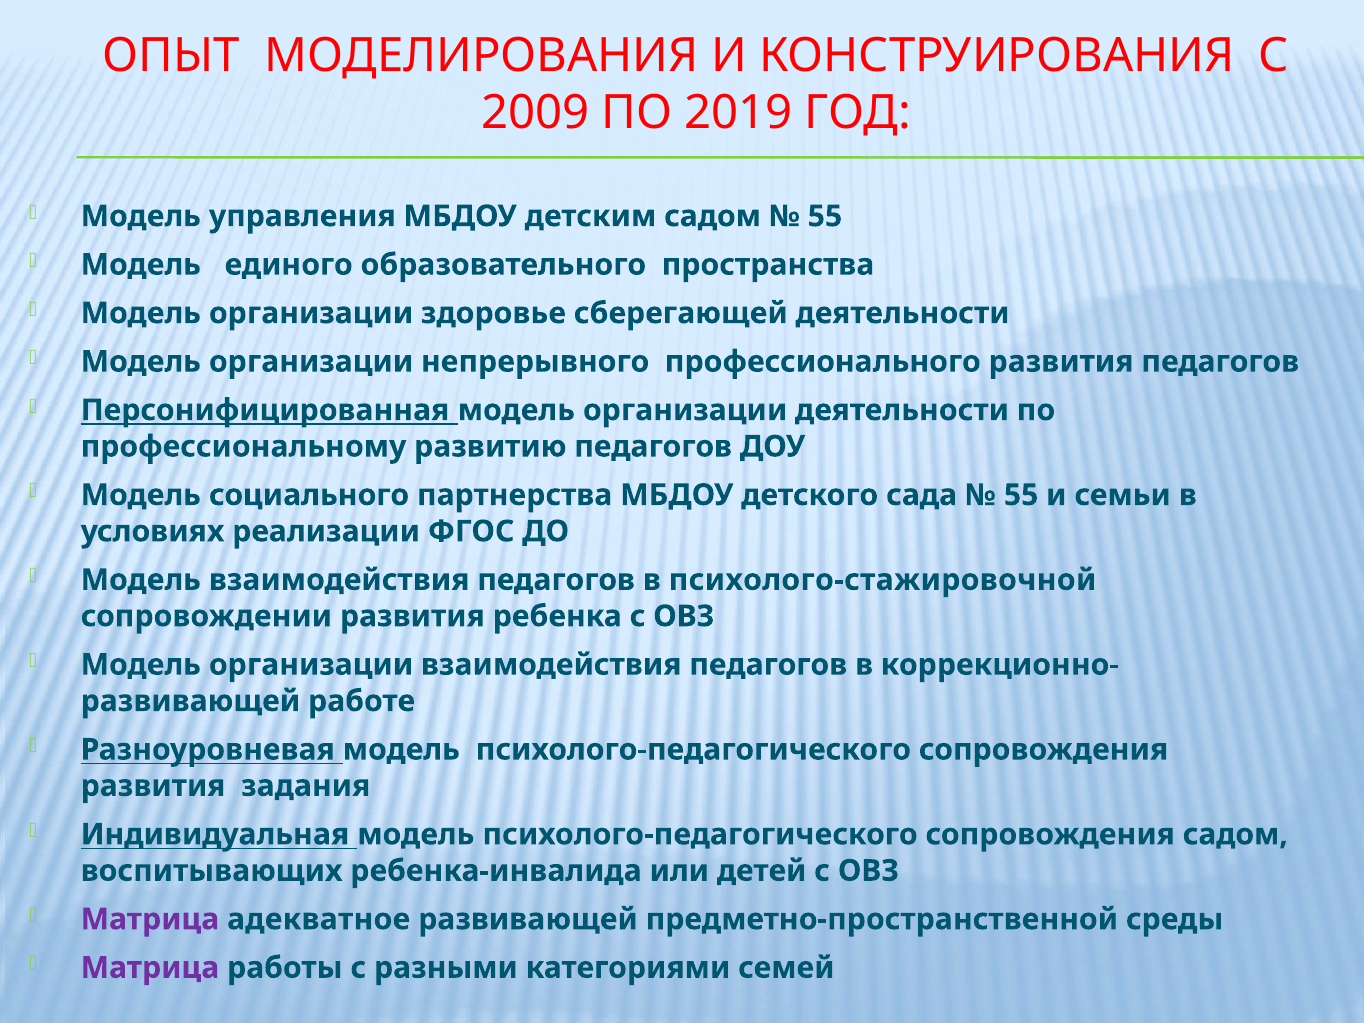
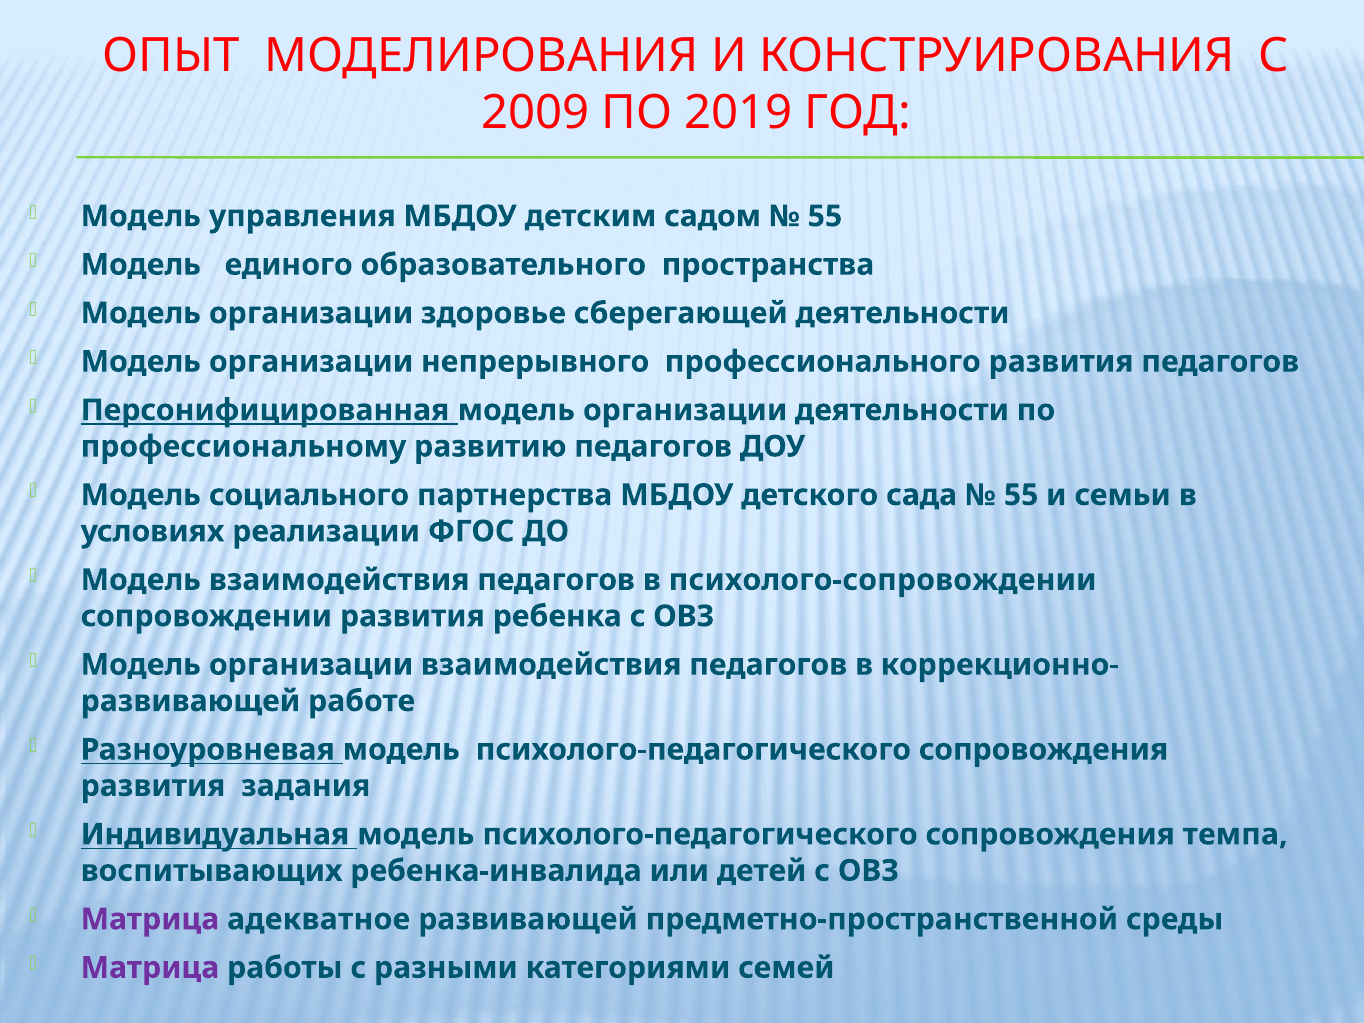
психолого-стажировочной: психолого-стажировочной -> психолого-сопровождении (883, 580)
сопровождения садом: садом -> темпа (1235, 834)
